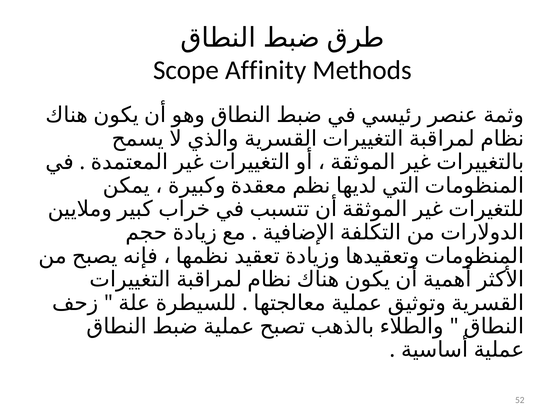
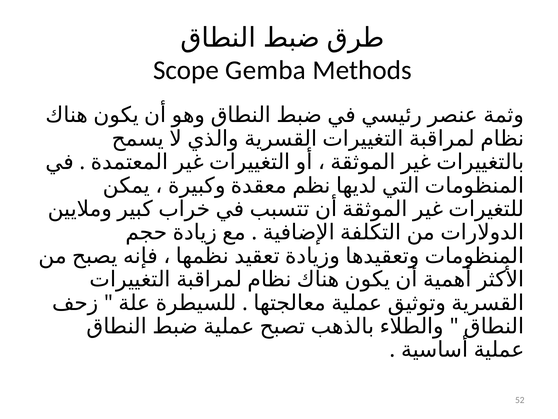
Affinity: Affinity -> Gemba (266, 70)
